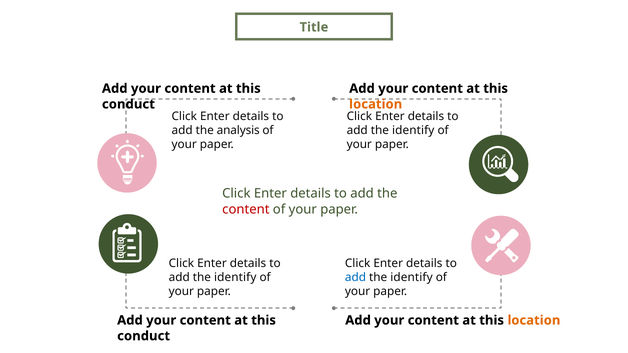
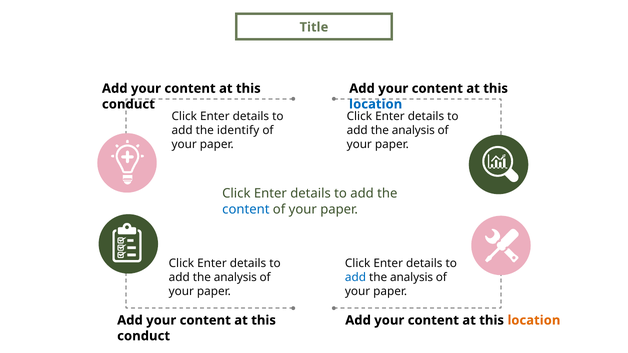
location colour: orange -> blue (376, 104)
analysis: analysis -> identify (238, 130)
identify: identify -> analysis (413, 130)
content colour: red -> blue (246, 209)
identify: identify -> analysis (235, 277)
identify: identify -> analysis (412, 277)
